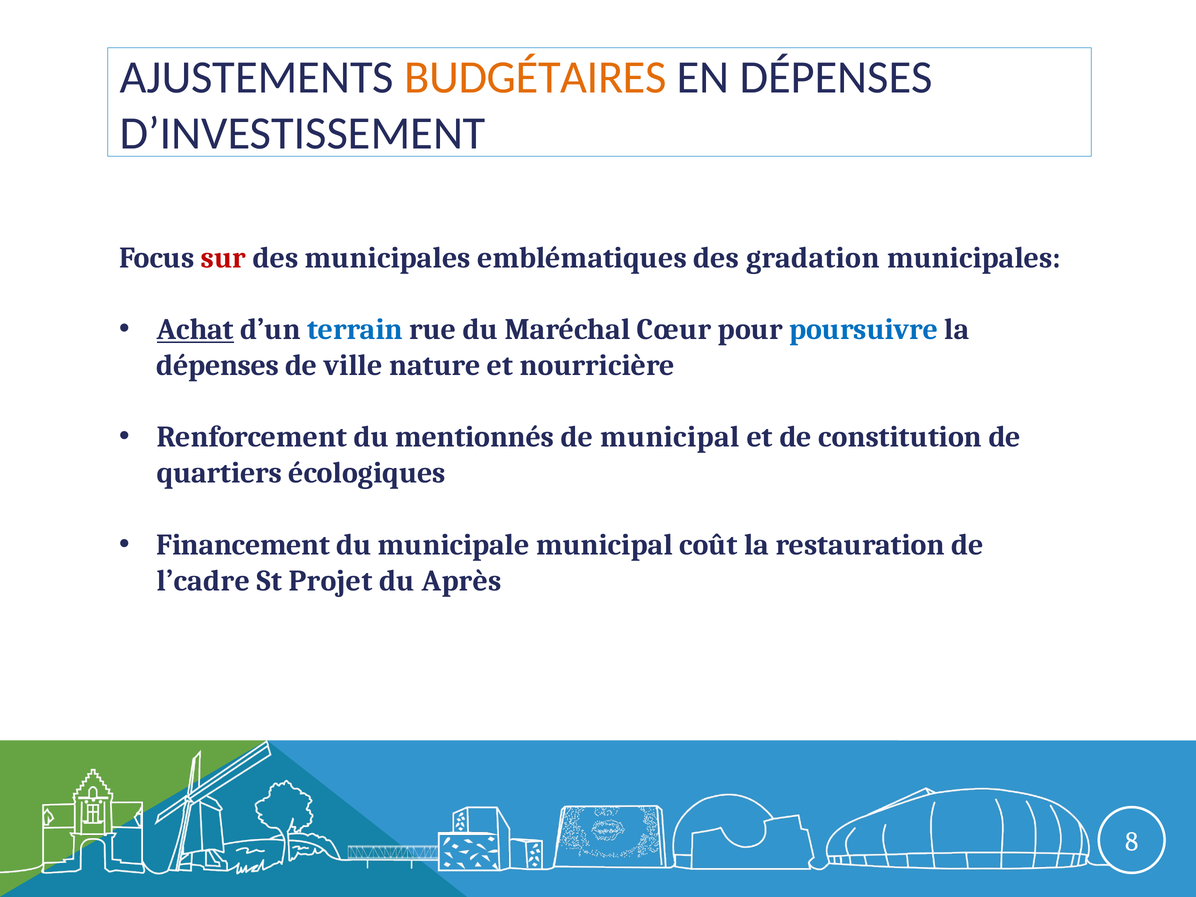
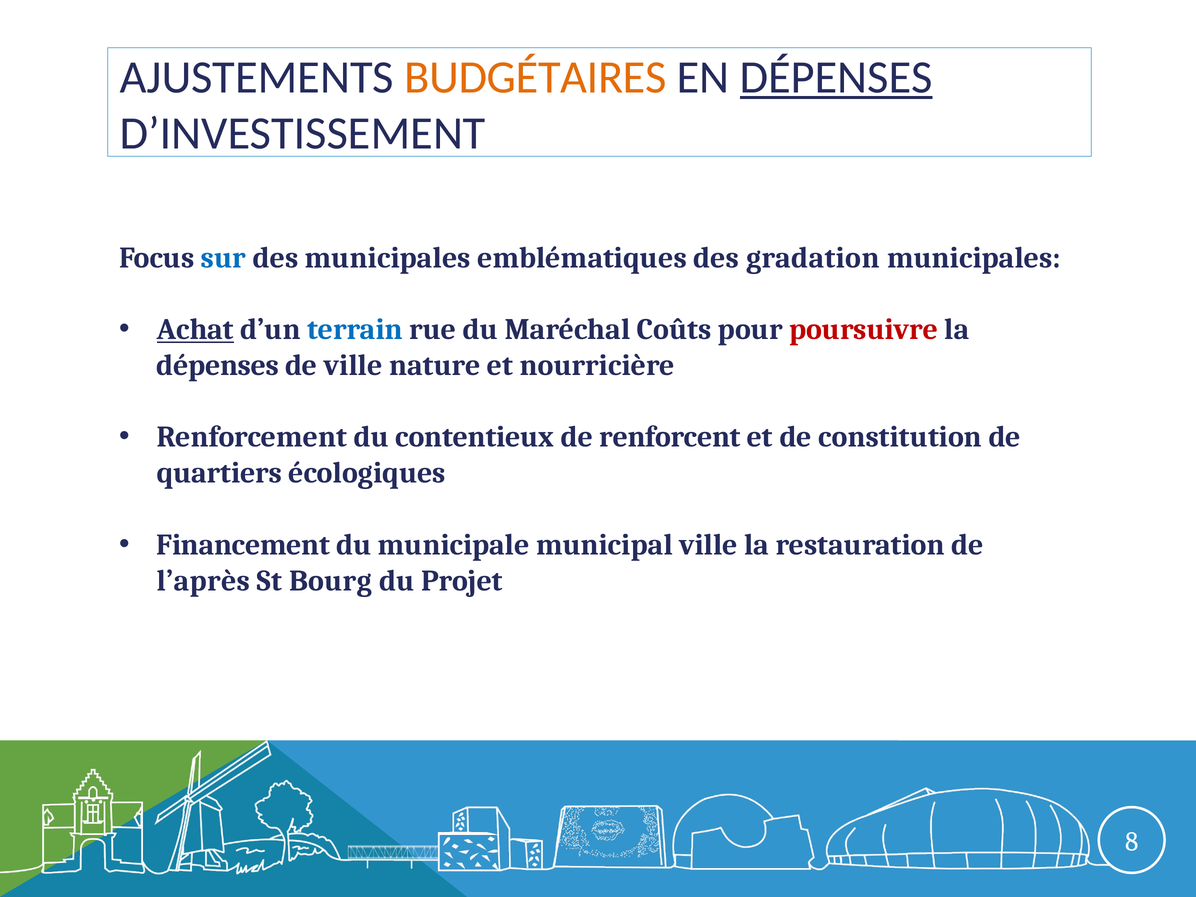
DÉPENSES underline: none -> present (836, 77)
sur colour: red -> blue (224, 258)
Cœur: Cœur -> Coûts (674, 329)
poursuivre colour: blue -> red (864, 329)
mentionnés: mentionnés -> contentieux (475, 437)
de municipal: municipal -> renforcent (670, 437)
municipal coût: coût -> ville (708, 545)
l’cadre: l’cadre -> l’après (203, 581)
Projet: Projet -> Bourg (331, 581)
Après: Après -> Projet (462, 581)
